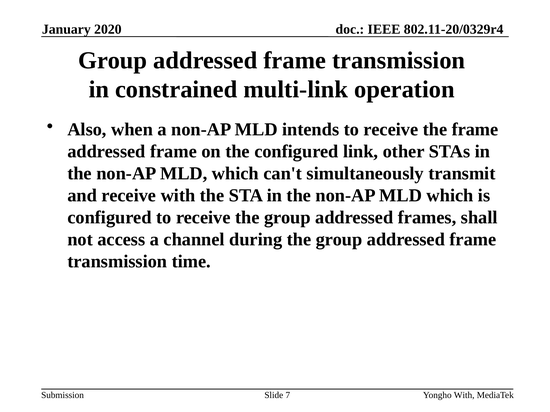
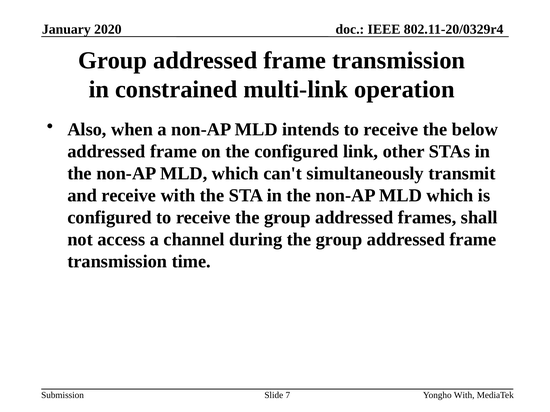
the frame: frame -> below (475, 130)
